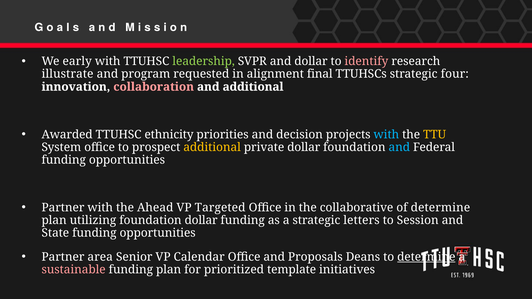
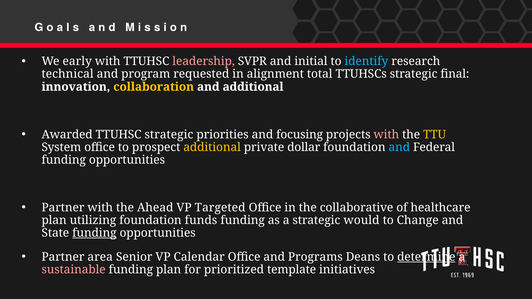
leadership colour: light green -> pink (204, 61)
and dollar: dollar -> initial (311, 61)
identify colour: pink -> light blue (366, 61)
illustrate: illustrate -> technical (68, 74)
final: final -> total (320, 74)
four: four -> final (455, 74)
collaboration colour: pink -> yellow (154, 87)
TTUHSC ethnicity: ethnicity -> strategic (169, 135)
decision: decision -> focusing (300, 135)
with colour: light blue -> pink (386, 135)
of determine: determine -> healthcare (441, 208)
foundation dollar: dollar -> funds (201, 221)
letters: letters -> would (361, 221)
Session: Session -> Change (418, 221)
funding underline: none -> present (94, 233)
Proposals: Proposals -> Programs (315, 257)
